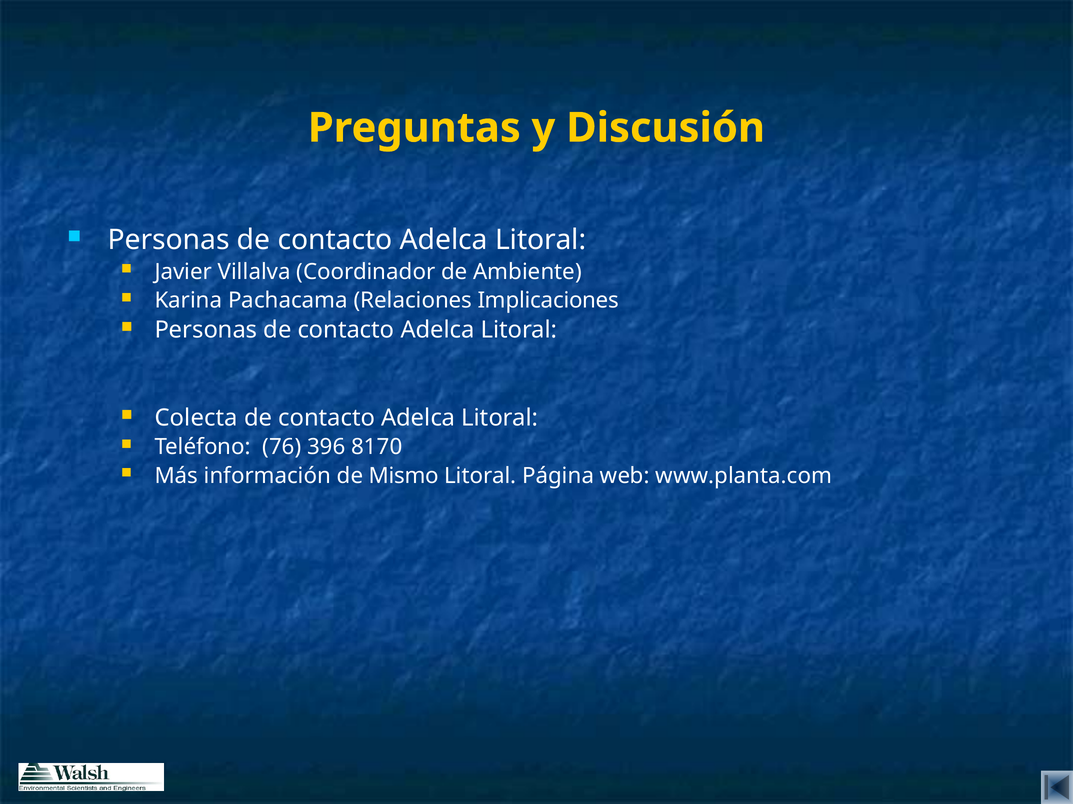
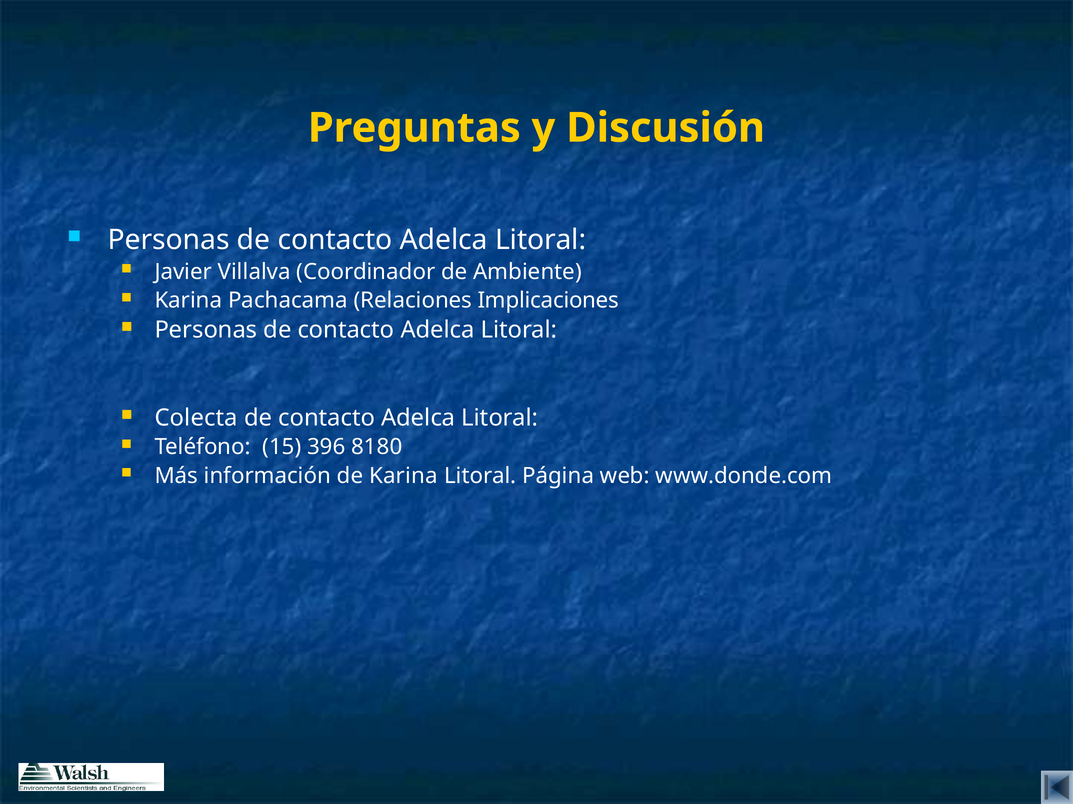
76: 76 -> 15 (282, 447)
8170: 8170 -> 8180 (377, 447)
de Mismo: Mismo -> Karina (404, 476)
www.planta.com: www.planta.com -> www.donde.com (744, 476)
